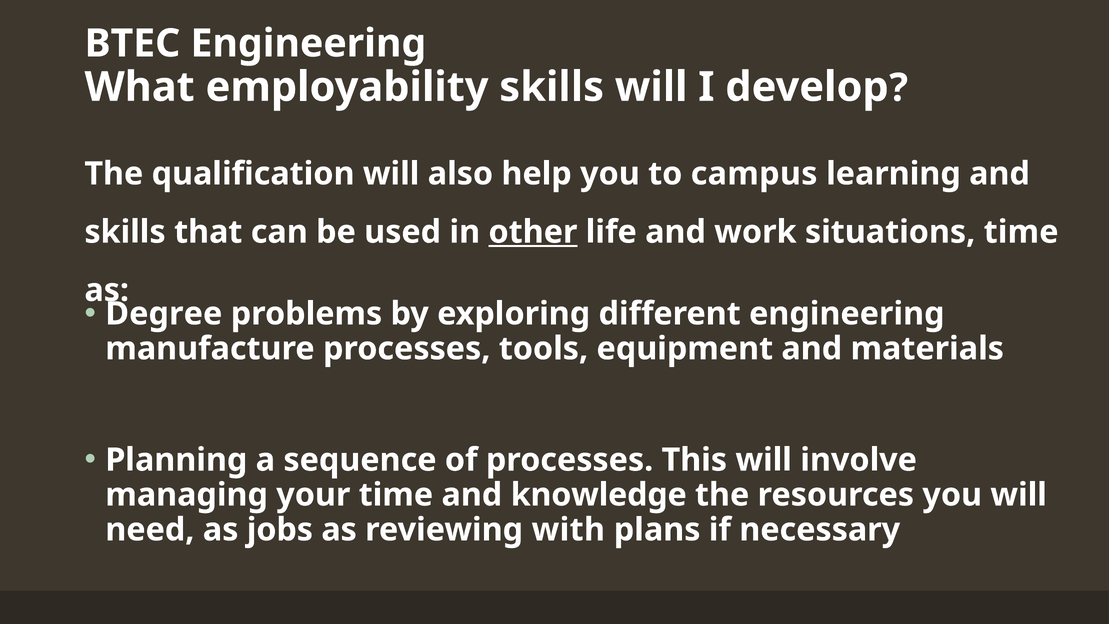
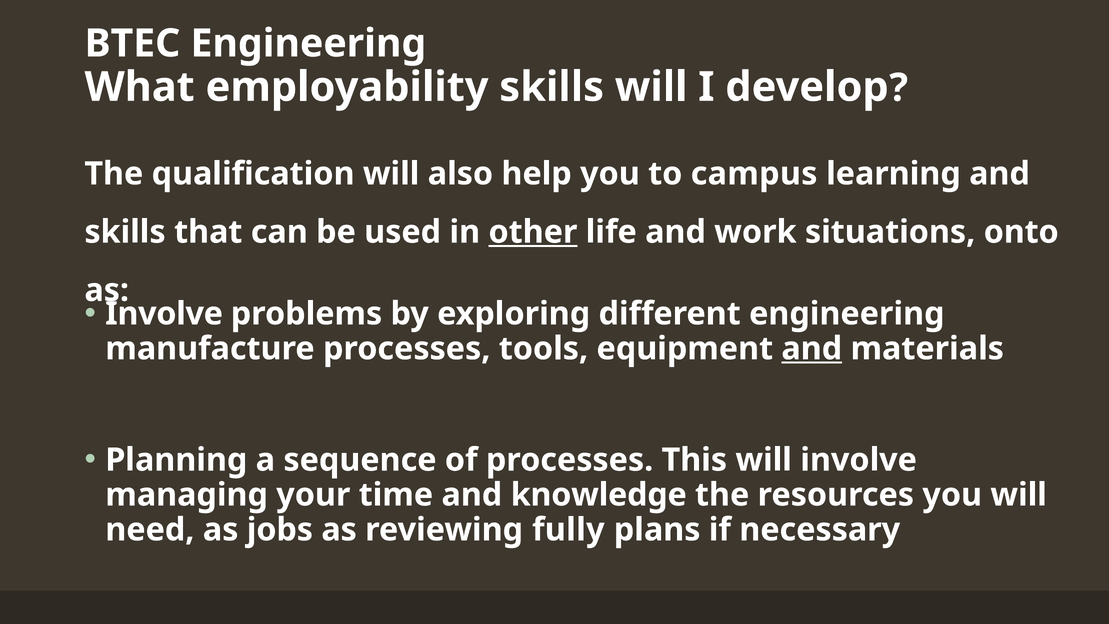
situations time: time -> onto (1021, 232)
Degree: Degree -> Involve (164, 314)
and underline: none -> present (812, 349)
with: with -> fully (568, 530)
